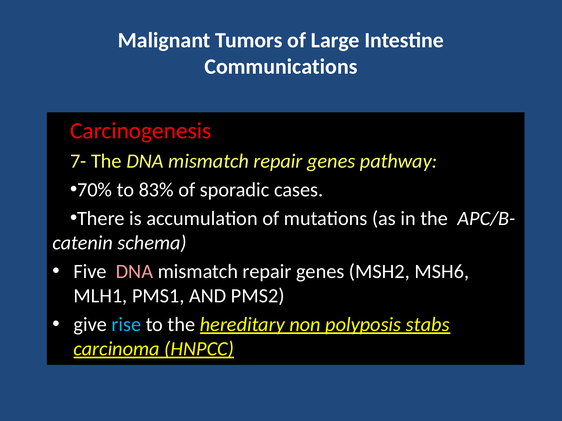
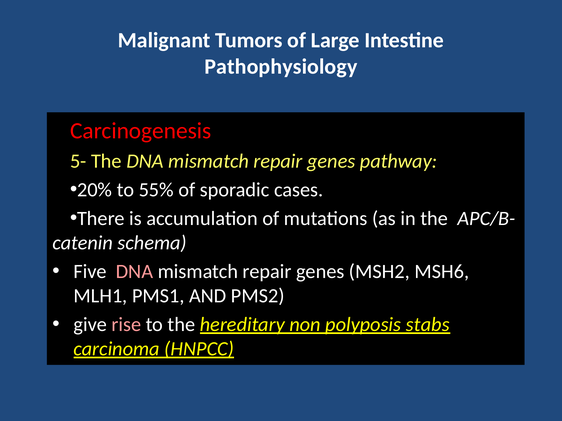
Communications: Communications -> Pathophysiology (281, 67)
7-: 7- -> 5- (78, 161)
70%: 70% -> 20% (95, 190)
83%: 83% -> 55% (156, 190)
rise colour: light blue -> pink (126, 325)
